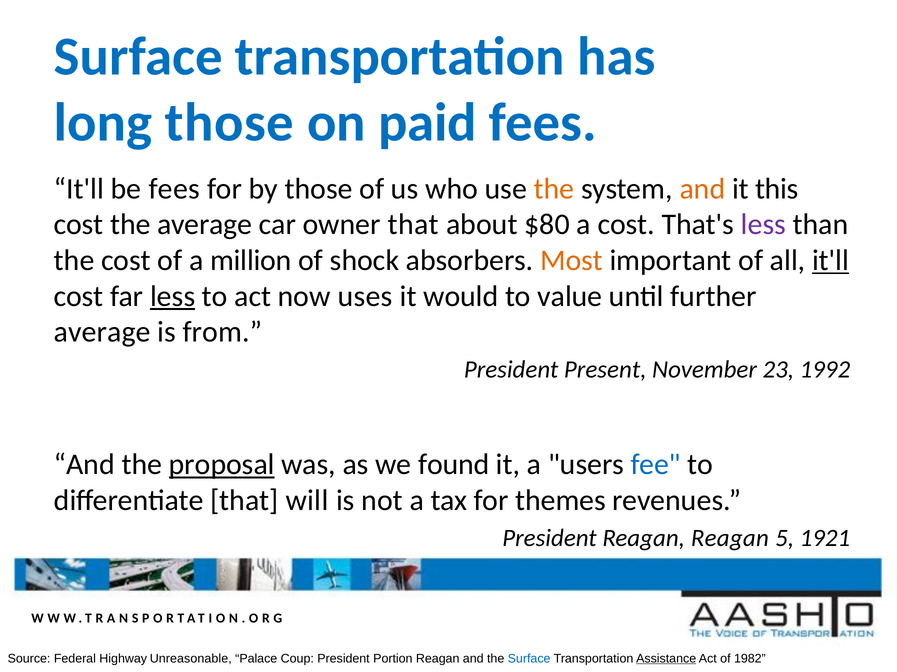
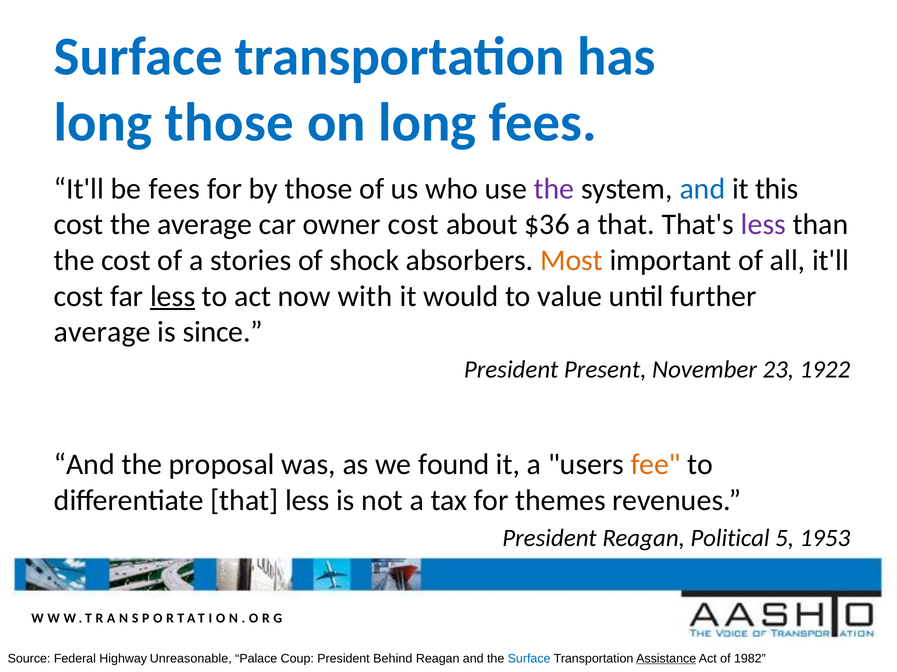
on paid: paid -> long (427, 123)
the colour: orange -> purple (554, 189)
and colour: orange -> blue (702, 189)
owner that: that -> cost (413, 225)
$80: $80 -> $36 (547, 225)
a cost: cost -> that (626, 225)
million: million -> stories (251, 261)
it'll underline: present -> none (831, 261)
uses: uses -> with (365, 297)
from: from -> since (223, 333)
1992: 1992 -> 1922 (825, 370)
proposal underline: present -> none (222, 465)
fee colour: blue -> orange (656, 465)
that will: will -> less (307, 501)
Reagan Reagan: Reagan -> Political (730, 538)
1921: 1921 -> 1953 (825, 538)
Portion: Portion -> Behind (393, 659)
